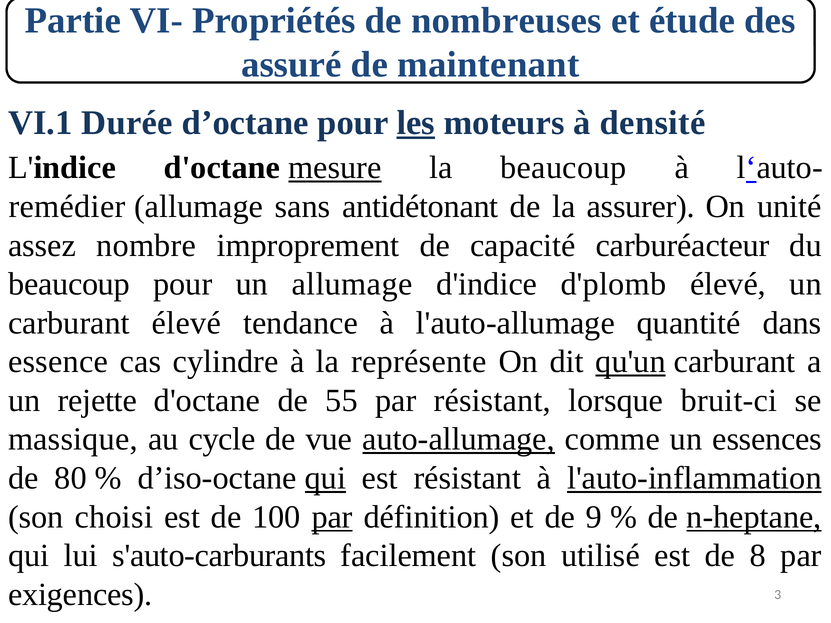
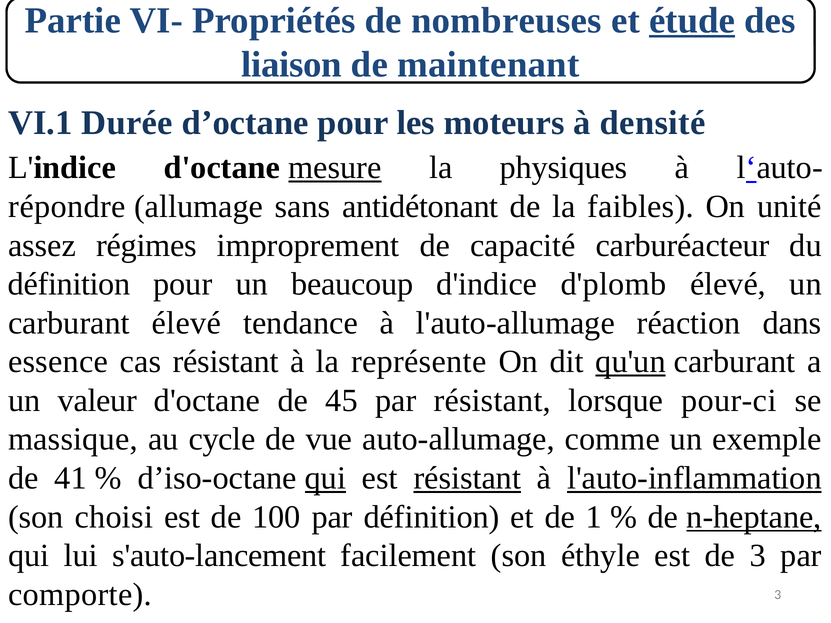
étude underline: none -> present (692, 20)
assuré: assuré -> liaison (292, 65)
les underline: present -> none (416, 123)
la beaucoup: beaucoup -> physiques (564, 168)
remédier: remédier -> répondre (67, 207)
assurer: assurer -> faibles (641, 207)
nombre: nombre -> régimes (147, 245)
beaucoup: beaucoup -> définition (69, 284)
un allumage: allumage -> beaucoup (352, 284)
quantité: quantité -> réaction (689, 323)
cas cylindre: cylindre -> résistant (226, 362)
rejette: rejette -> valeur (97, 401)
55: 55 -> 45 (342, 401)
bruit-ci: bruit-ci -> pour-ci (729, 401)
auto-allumage underline: present -> none (459, 439)
essences: essences -> exemple (767, 439)
80: 80 -> 41 (71, 478)
résistant underline: none -> present (467, 478)
par underline: present -> none (332, 517)
9: 9 -> 1 (594, 517)
s'auto-carburants: s'auto-carburants -> s'auto-lancement (219, 556)
utilisé: utilisé -> éthyle (600, 556)
de 8: 8 -> 3 (758, 556)
exigences: exigences -> comporte (80, 595)
